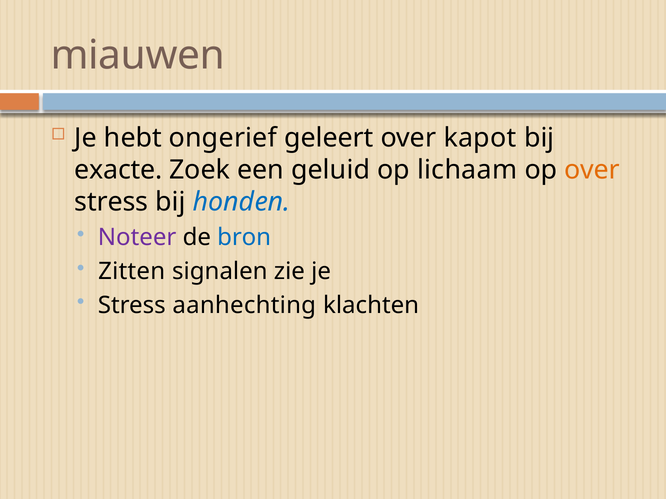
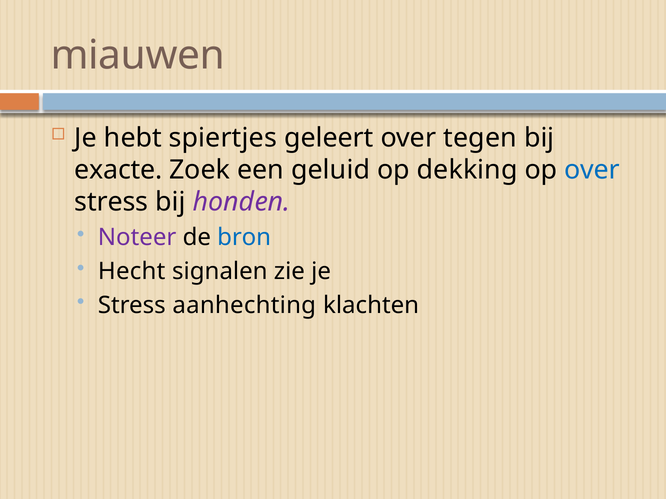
ongerief: ongerief -> spiertjes (223, 138)
kapot: kapot -> tegen (480, 138)
lichaam: lichaam -> dekking (467, 170)
over colour: orange -> blue (592, 170)
honden colour: blue -> purple (242, 202)
Zitten: Zitten -> Hecht (132, 272)
